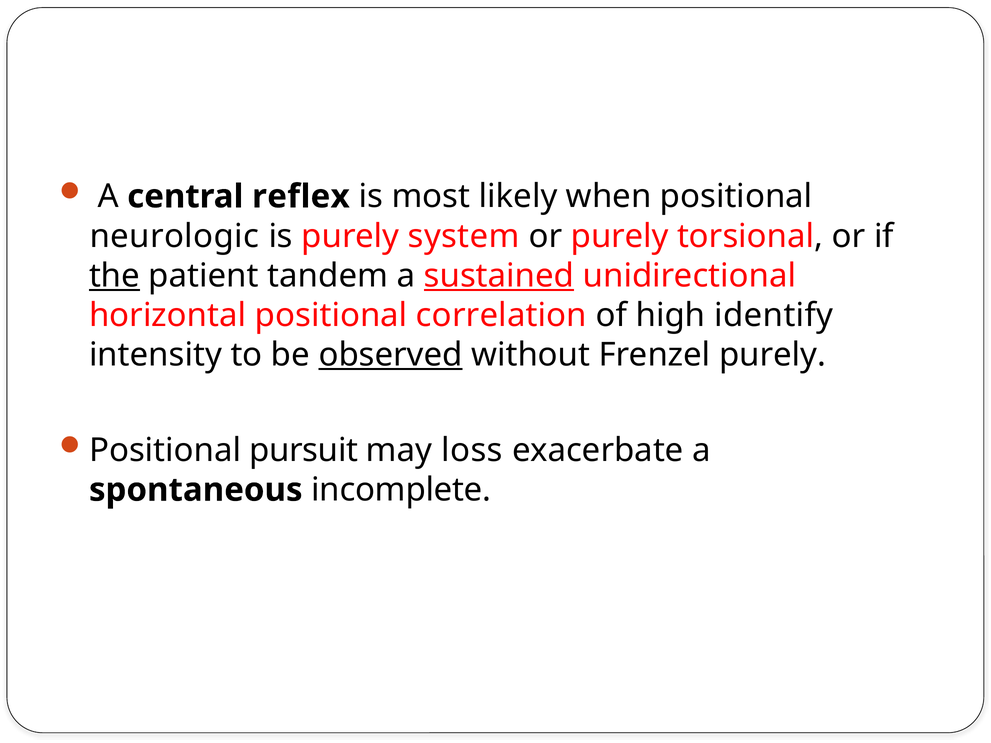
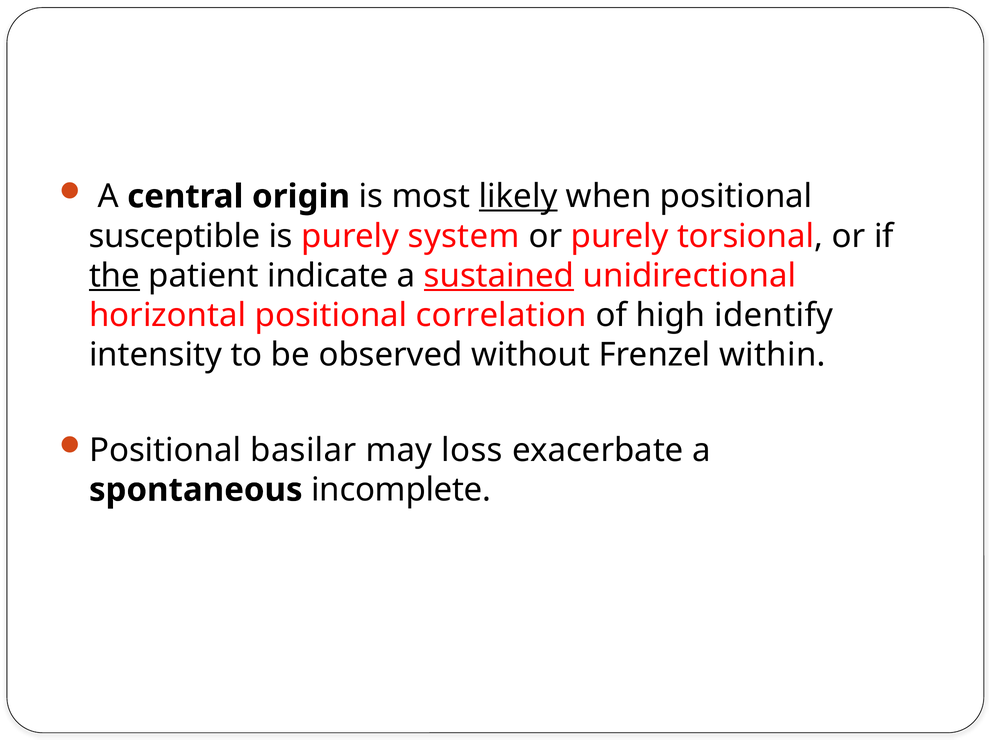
reflex: reflex -> origin (301, 197)
likely underline: none -> present (518, 197)
neurologic: neurologic -> susceptible (175, 236)
tandem: tandem -> indicate (328, 276)
observed underline: present -> none (391, 355)
Frenzel purely: purely -> within (772, 355)
pursuit: pursuit -> basilar (303, 450)
